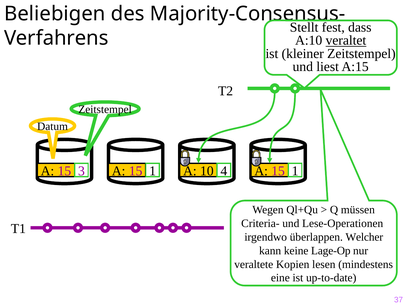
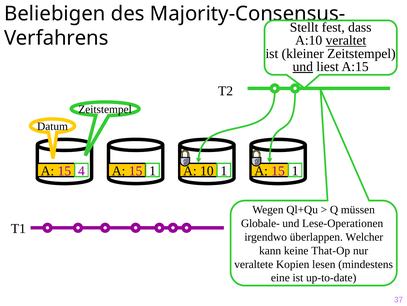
und underline: none -> present (303, 66)
3: 3 -> 4 (81, 171)
10 4: 4 -> 1 (224, 171)
Criteria-: Criteria- -> Globale- (260, 223)
Lage-Op: Lage-Op -> That-Op (331, 250)
